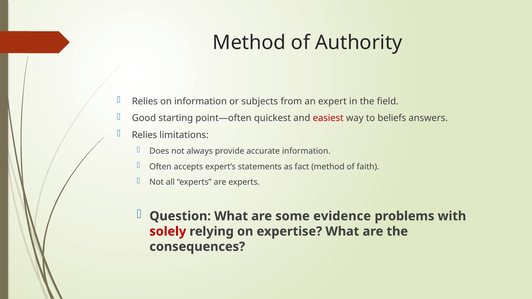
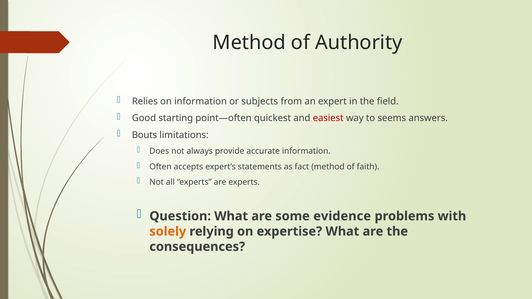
beliefs: beliefs -> seems (392, 118)
Relies: Relies -> Bouts (144, 135)
solely colour: red -> orange (168, 232)
